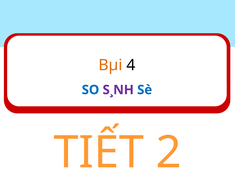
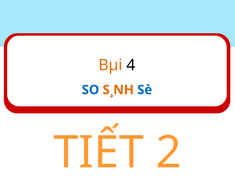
S¸NH colour: purple -> orange (118, 90)
